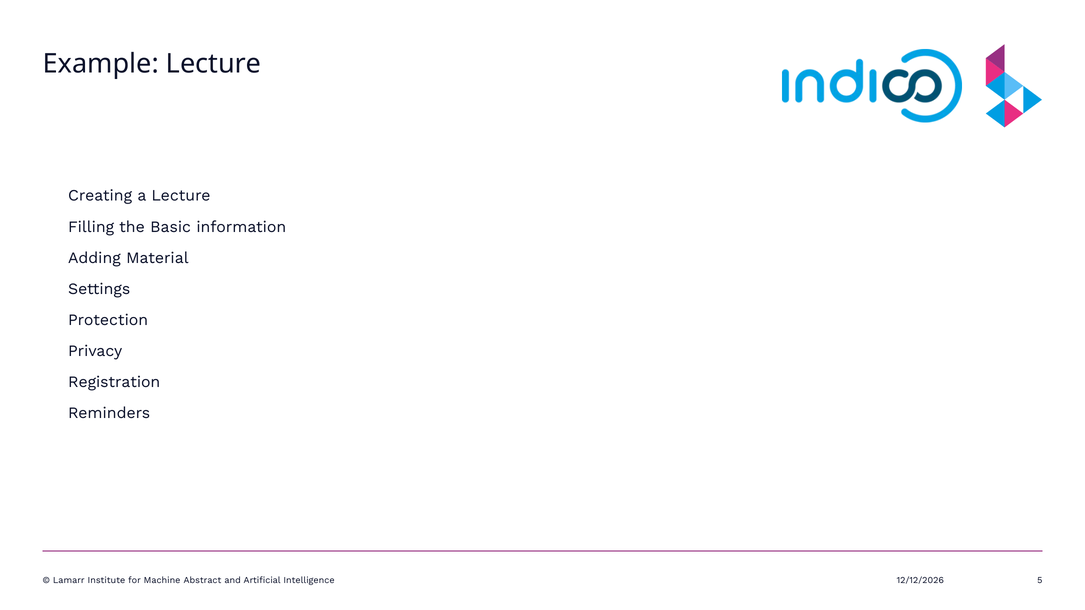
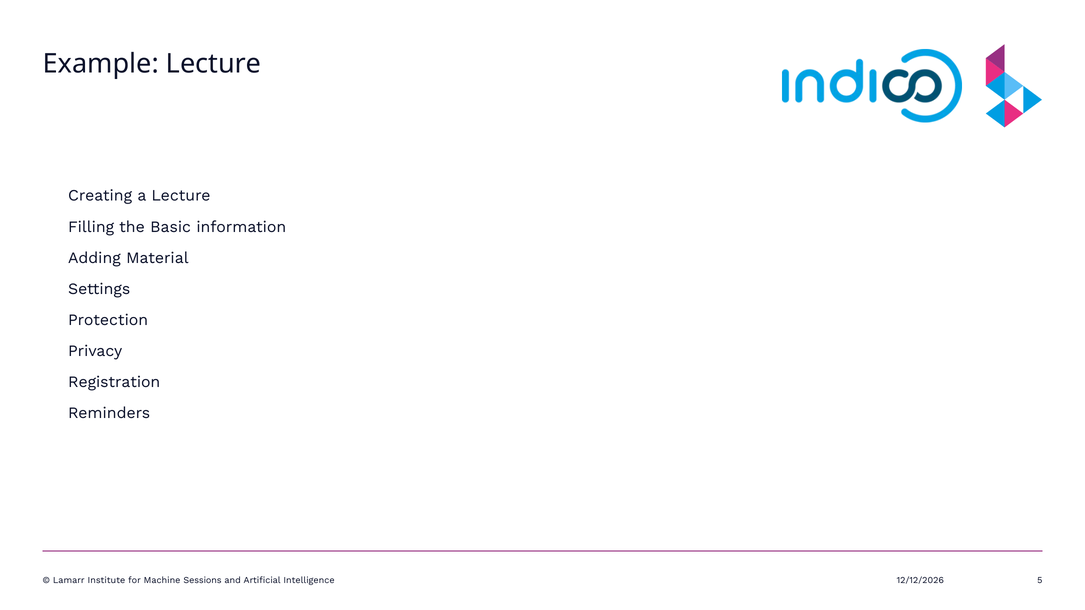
Abstract: Abstract -> Sessions (203, 581)
